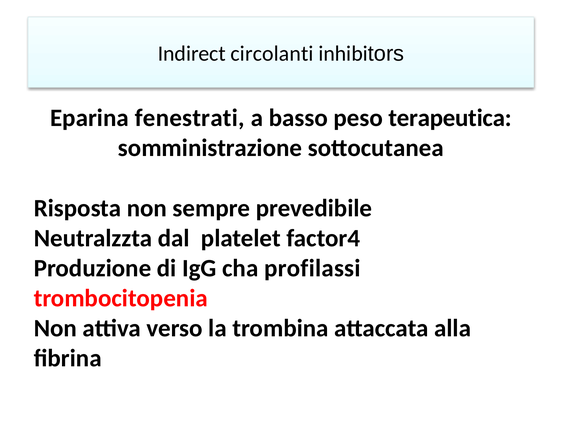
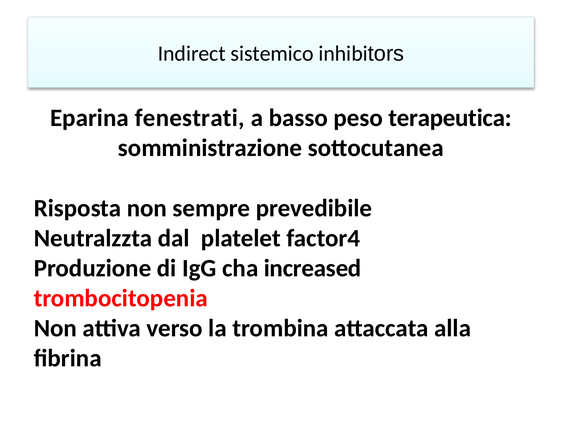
circolanti: circolanti -> sistemico (272, 54)
profilassi: profilassi -> increased (313, 268)
